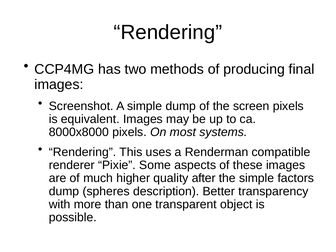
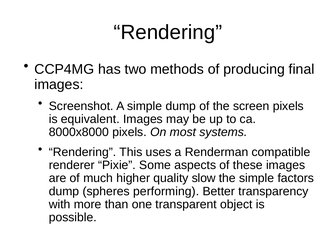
after: after -> slow (204, 178)
description: description -> performing (166, 191)
